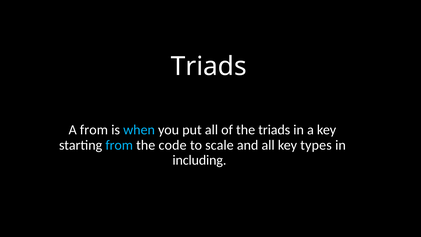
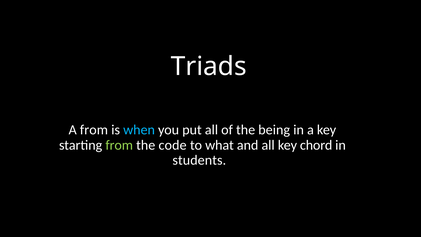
the triads: triads -> being (274, 130)
from colour: light blue -> light green (119, 145)
scale: scale -> what (219, 145)
types: types -> chord (316, 145)
including: including -> students (199, 160)
